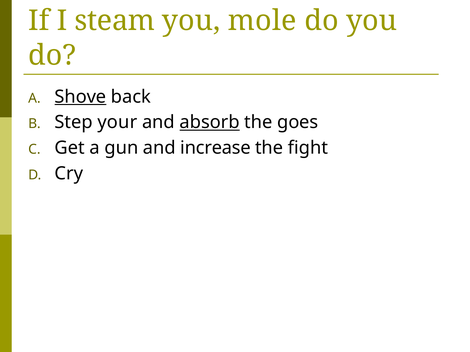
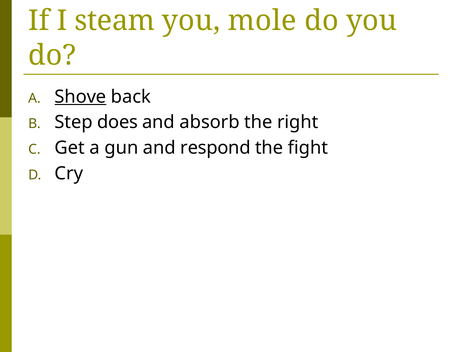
your: your -> does (118, 122)
absorb underline: present -> none (210, 122)
goes: goes -> right (298, 122)
increase: increase -> respond (215, 148)
